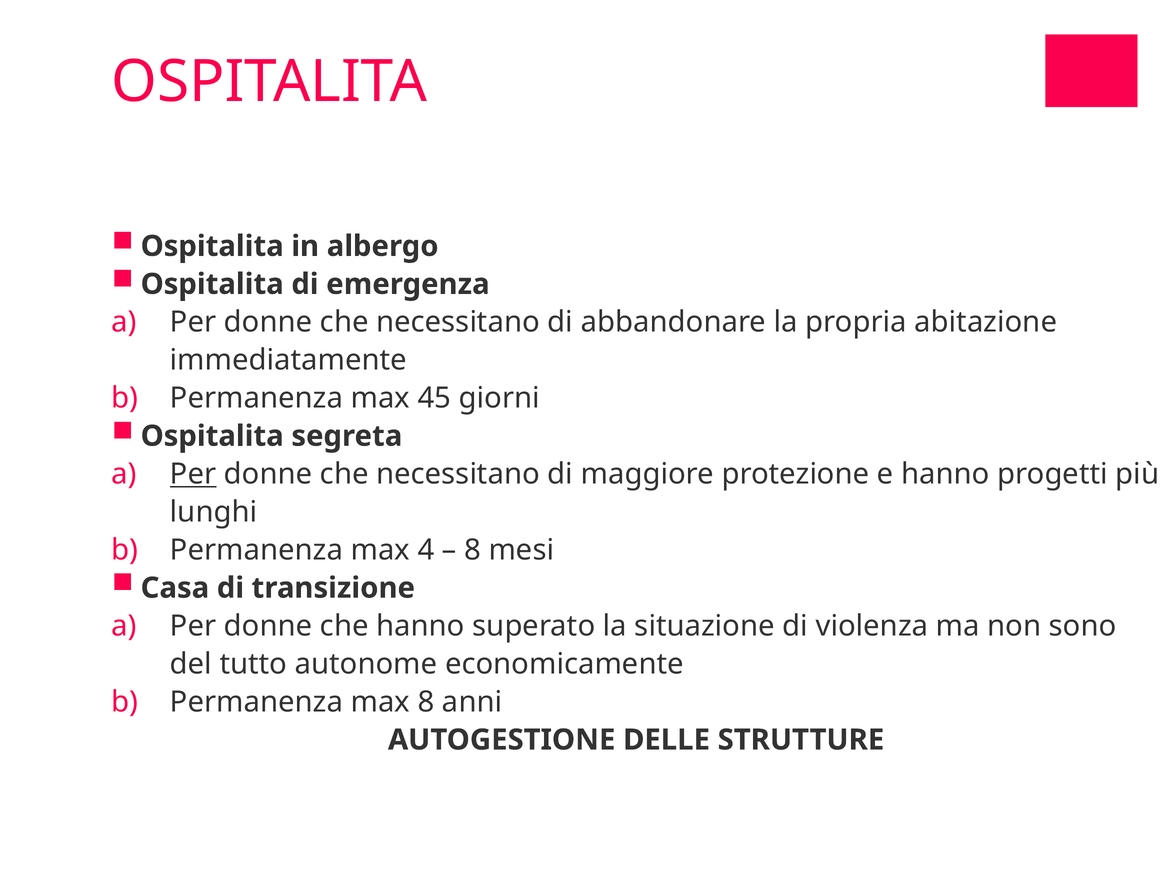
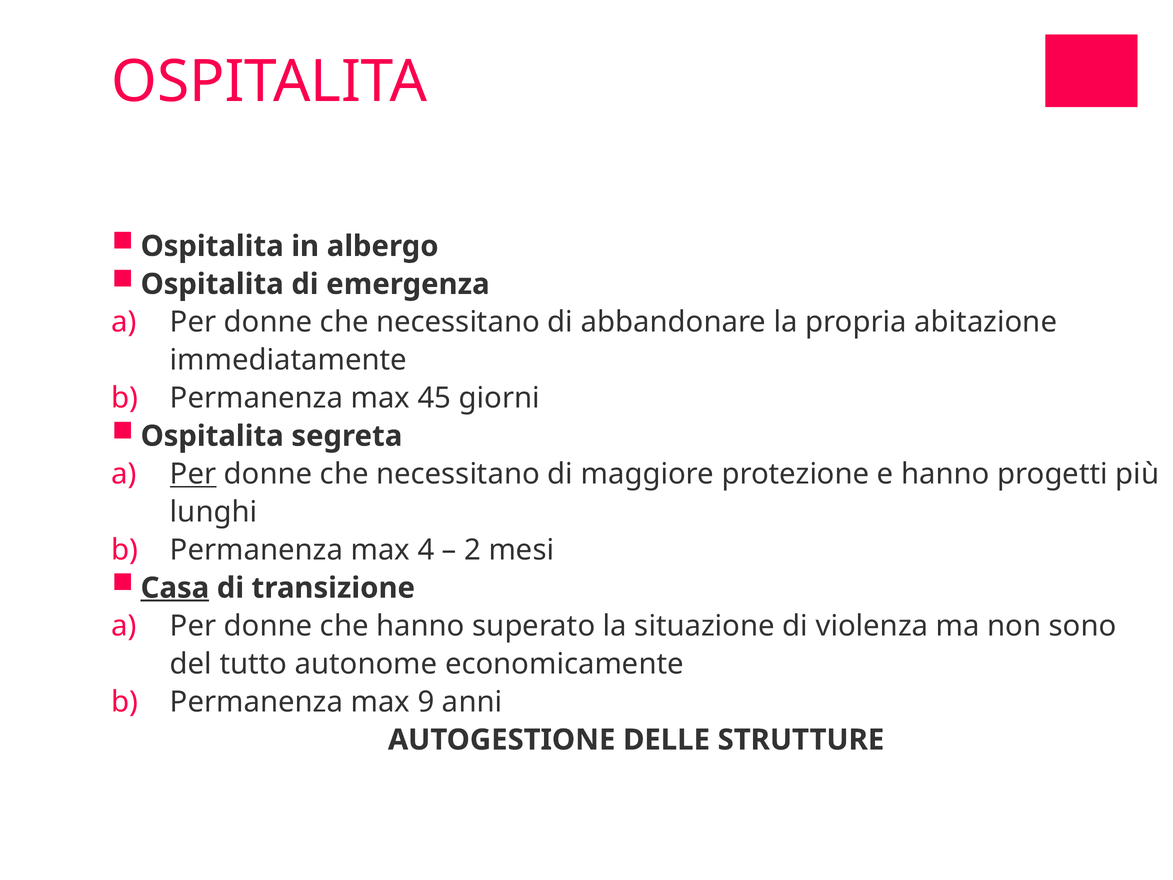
8: 8 -> 2 (473, 550)
Casa underline: none -> present (175, 588)
max 8: 8 -> 9 (426, 702)
